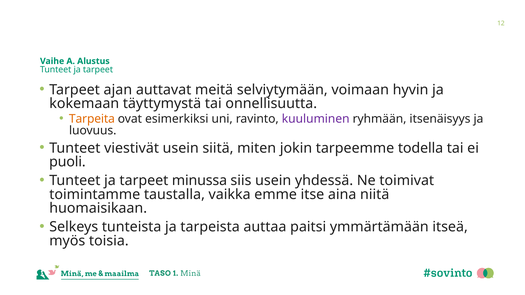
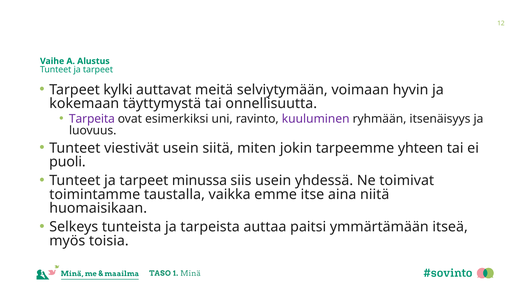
ajan: ajan -> kylki (118, 90)
Tarpeita colour: orange -> purple (92, 119)
todella: todella -> yhteen (421, 148)
